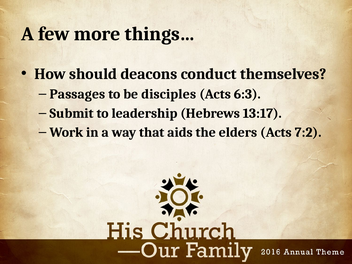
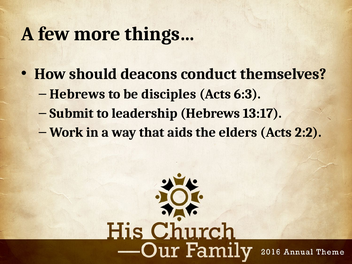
Passages: Passages -> Hebrews (77, 94)
7:2: 7:2 -> 2:2 (308, 132)
